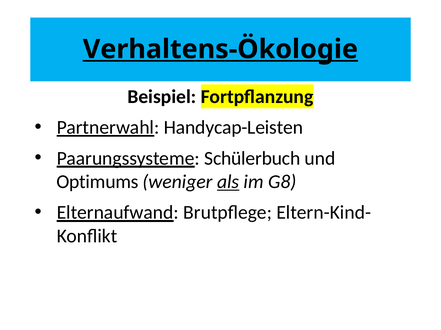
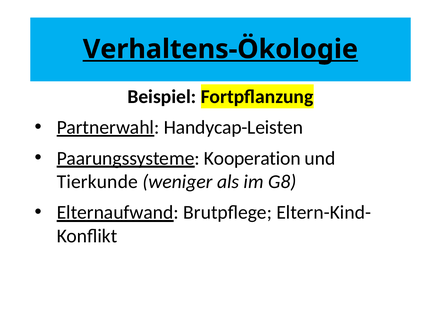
Schülerbuch: Schülerbuch -> Kooperation (252, 159)
Optimums: Optimums -> Tierkunde (97, 182)
als underline: present -> none (228, 182)
